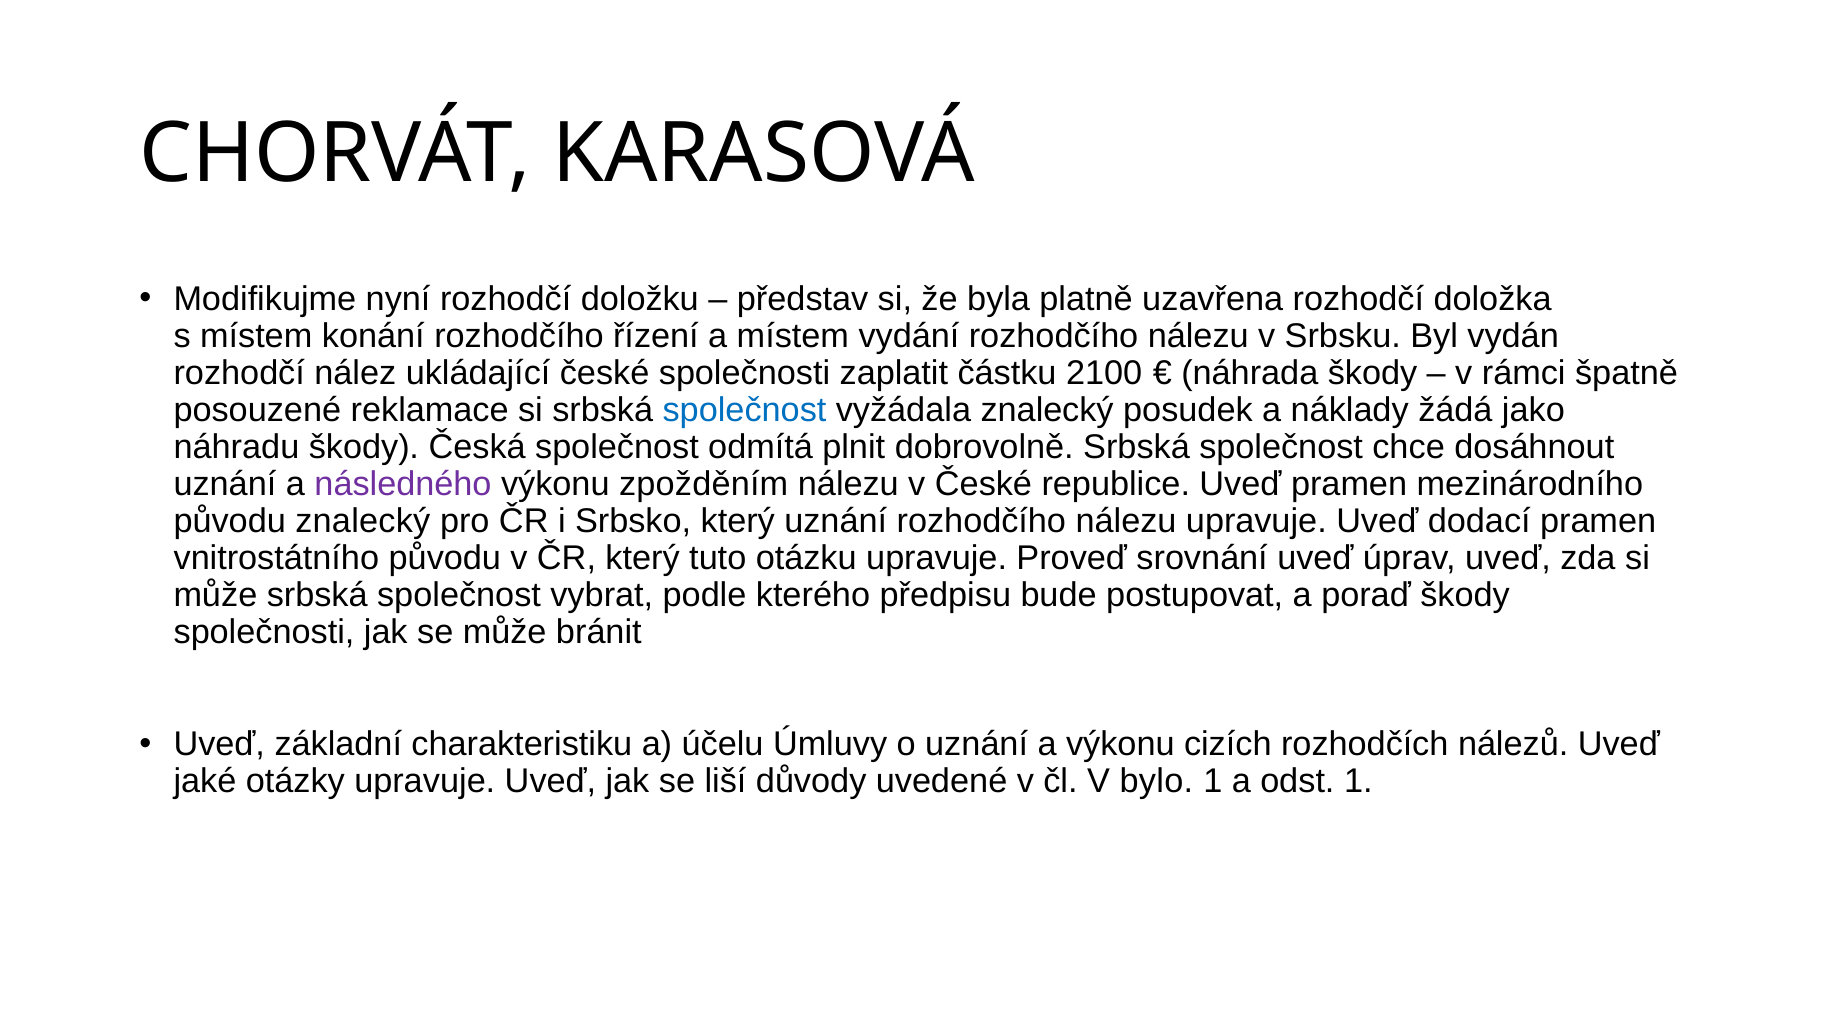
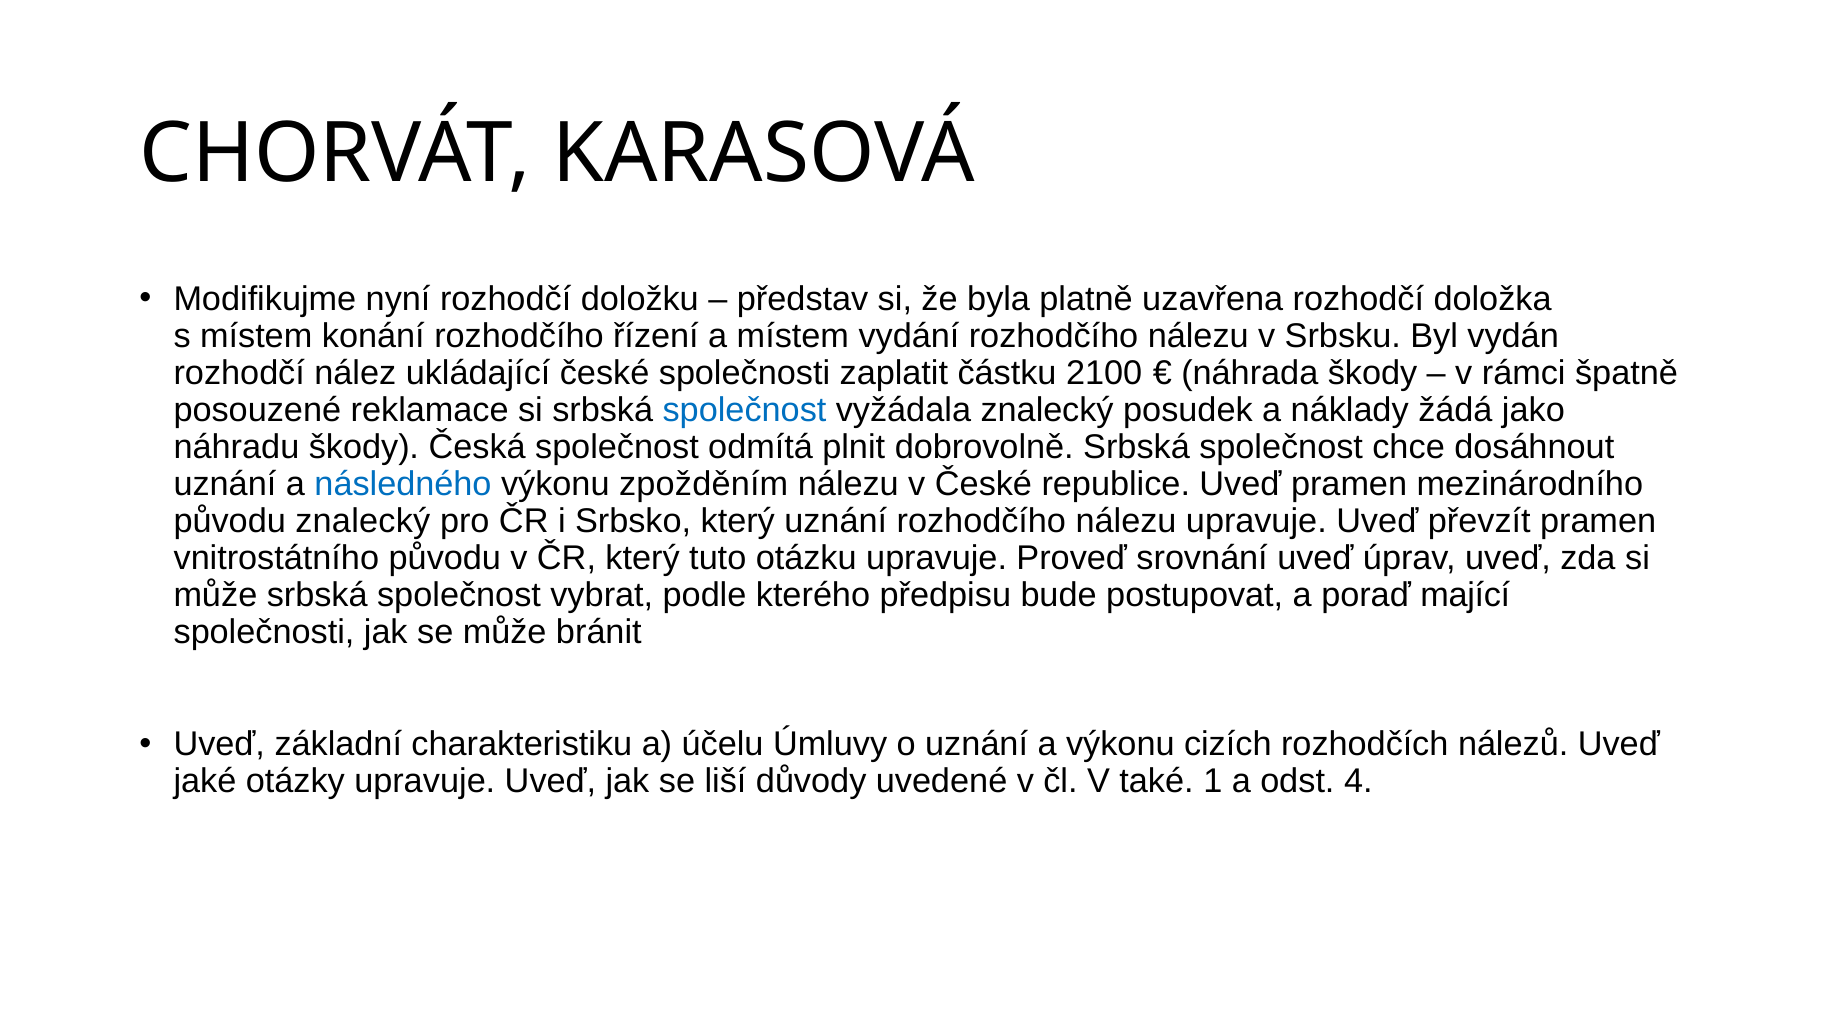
následného colour: purple -> blue (403, 484)
dodací: dodací -> převzít (1479, 521)
poraď škody: škody -> mající (1465, 595)
bylo: bylo -> také (1157, 781)
odst 1: 1 -> 4 (1358, 781)
